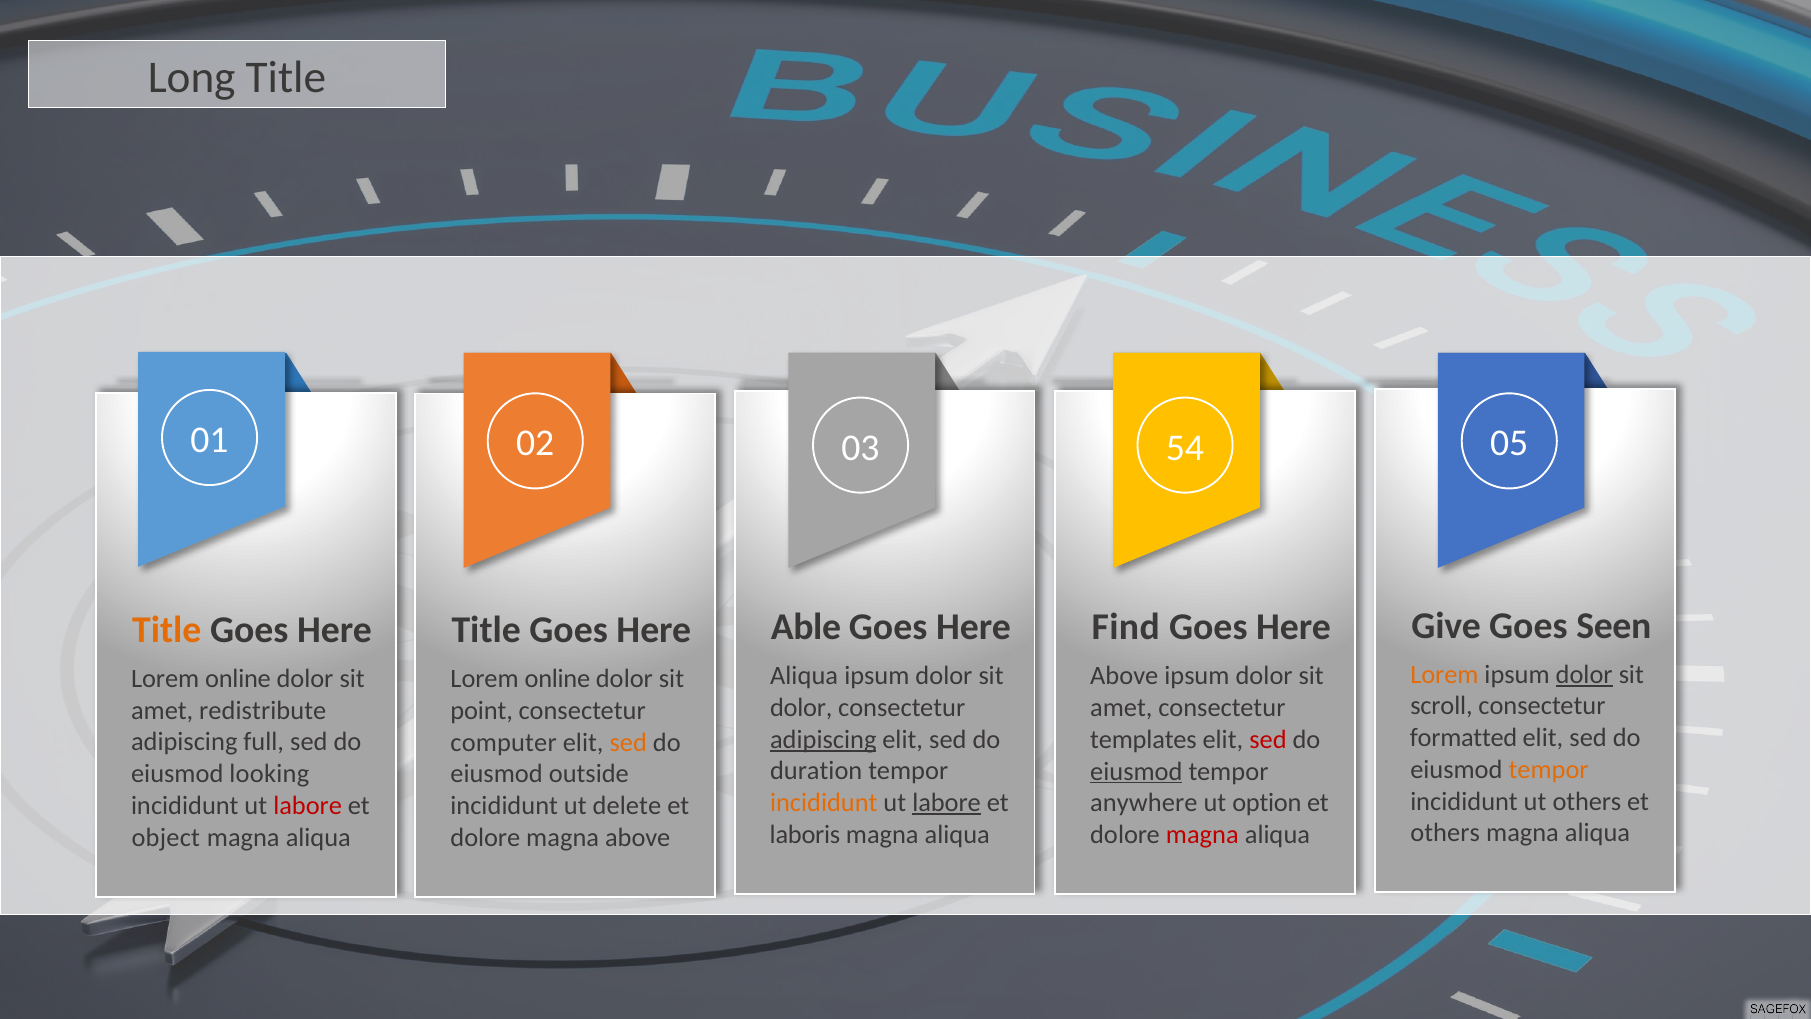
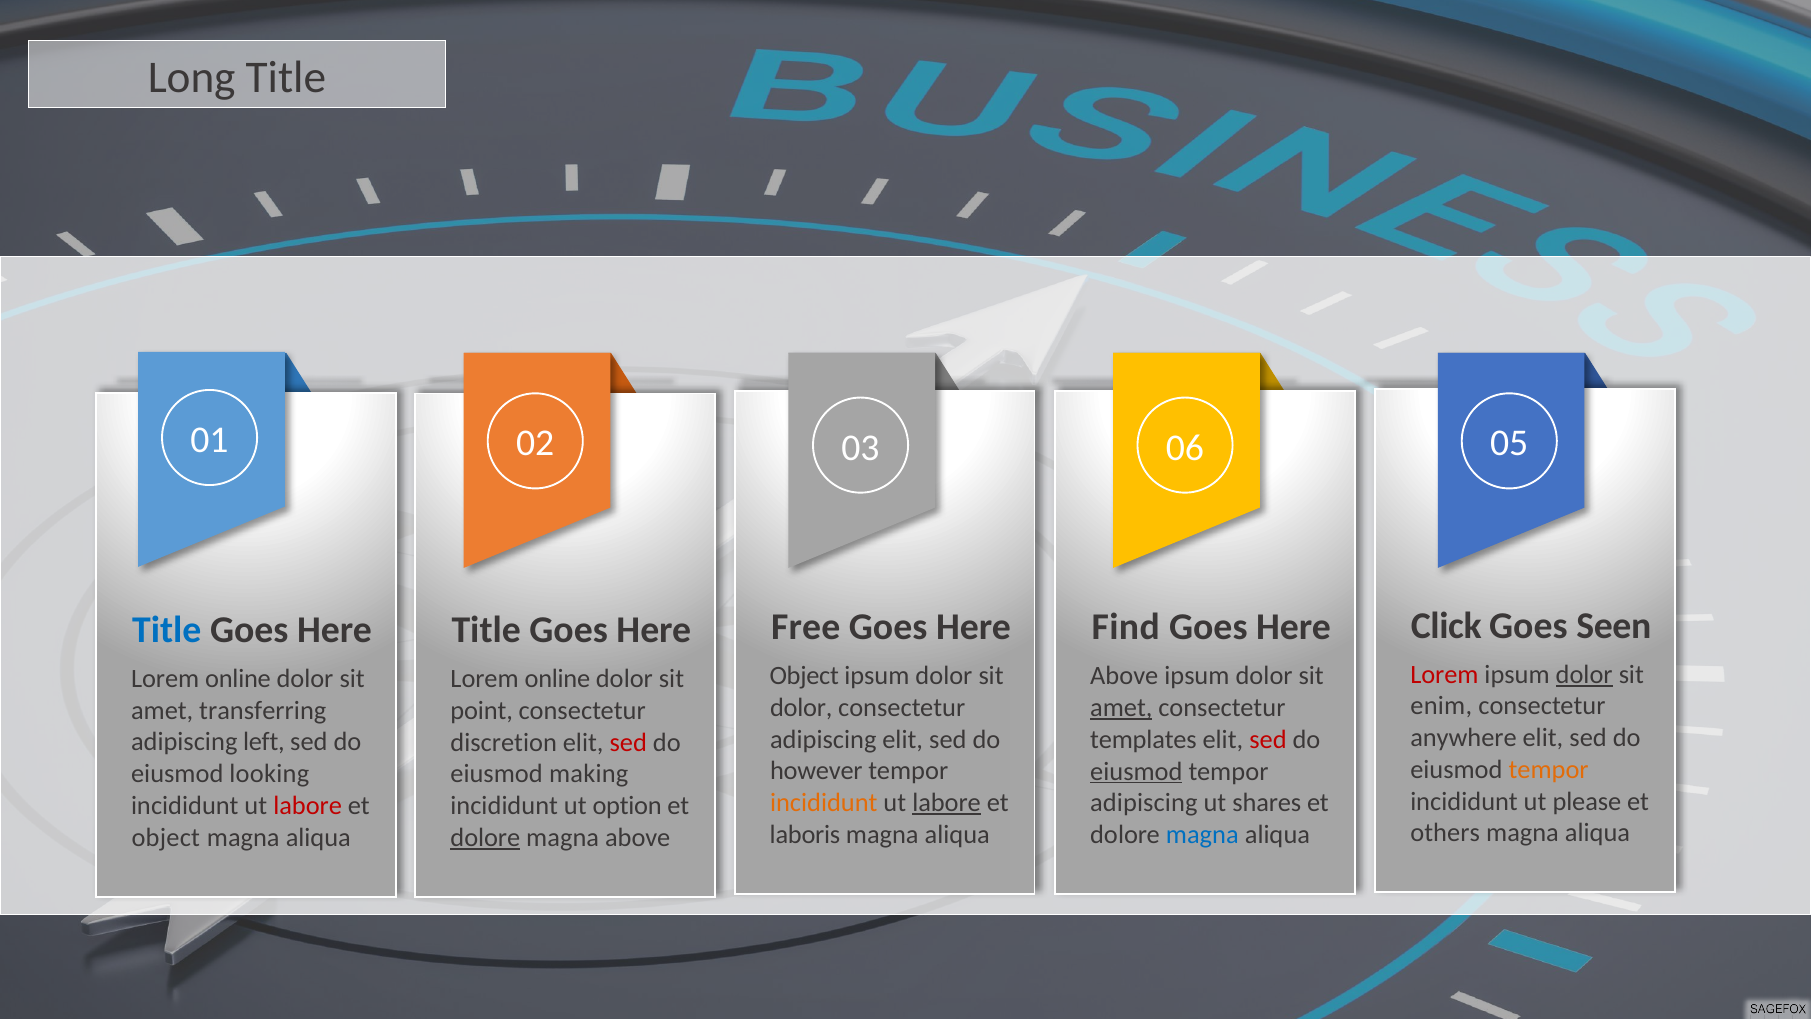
54: 54 -> 06 (1185, 448)
Give: Give -> Click (1446, 625)
Able: Able -> Free (806, 627)
Title colour: orange -> blue (167, 630)
Lorem colour: orange -> red (1444, 674)
Aliqua: Aliqua -> Object (804, 676)
scroll: scroll -> enim (1441, 706)
amet underline: none -> present (1121, 708)
redistribute: redistribute -> transferring (263, 710)
formatted: formatted -> anywhere (1463, 738)
adipiscing underline: present -> none (823, 739)
full: full -> left (264, 742)
computer: computer -> discretion (504, 742)
sed colour: orange -> red (628, 742)
duration: duration -> however (816, 771)
outside: outside -> making (589, 774)
ut others: others -> please (1587, 801)
anywhere: anywhere -> adipiscing (1144, 803)
option: option -> shares (1267, 803)
delete: delete -> option (627, 805)
magna colour: red -> blue (1202, 834)
dolore underline: none -> present (485, 837)
